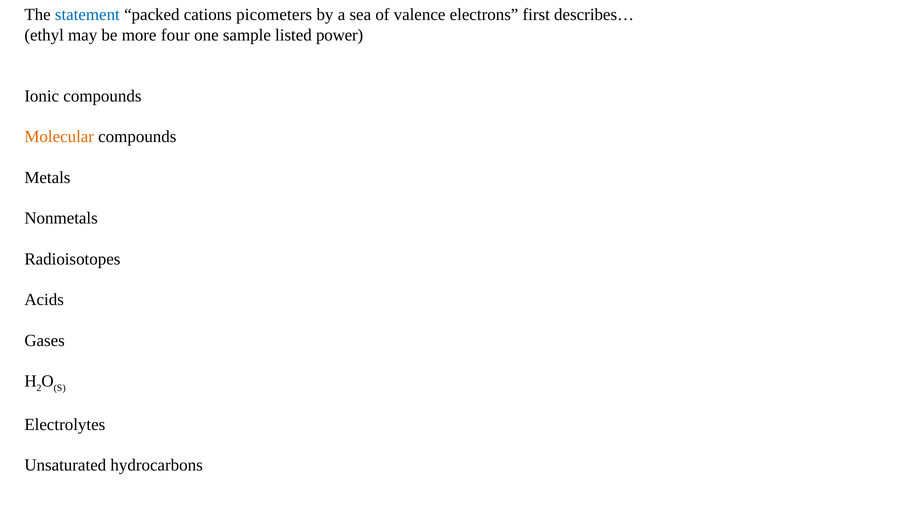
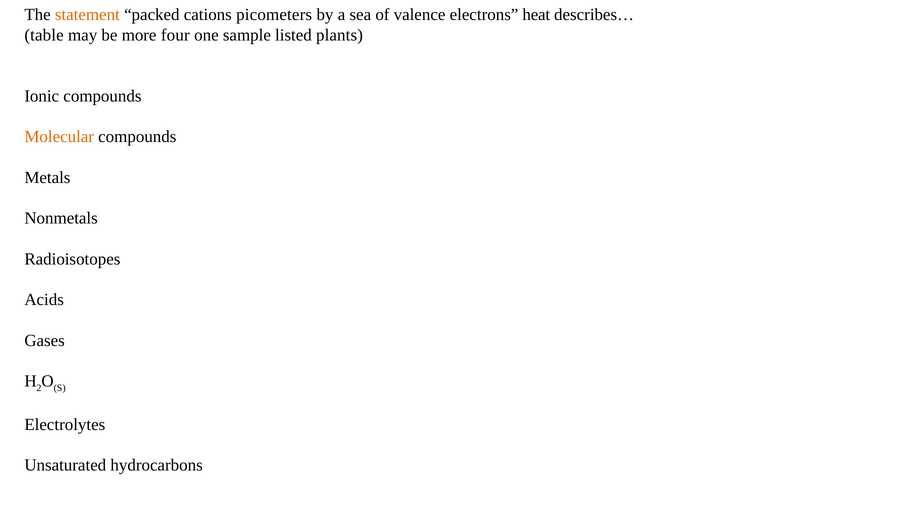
statement colour: blue -> orange (87, 15)
first: first -> heat (536, 15)
ethyl: ethyl -> table (44, 35)
power: power -> plants (339, 35)
